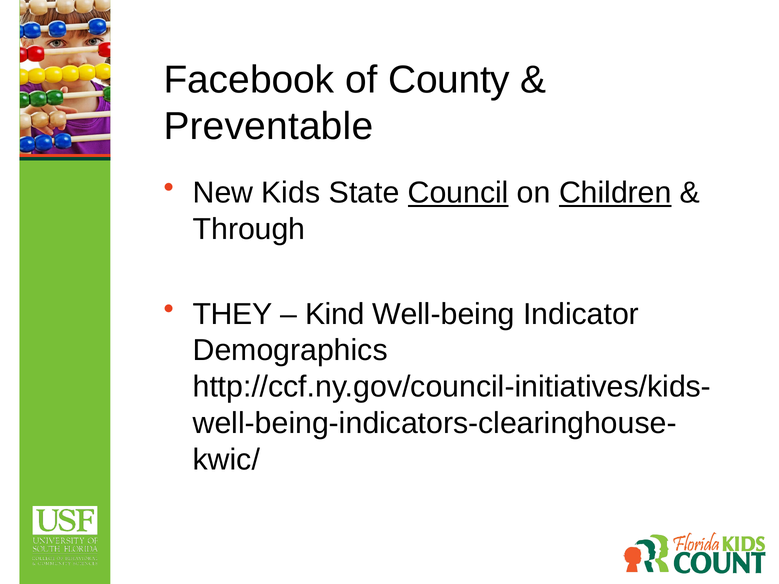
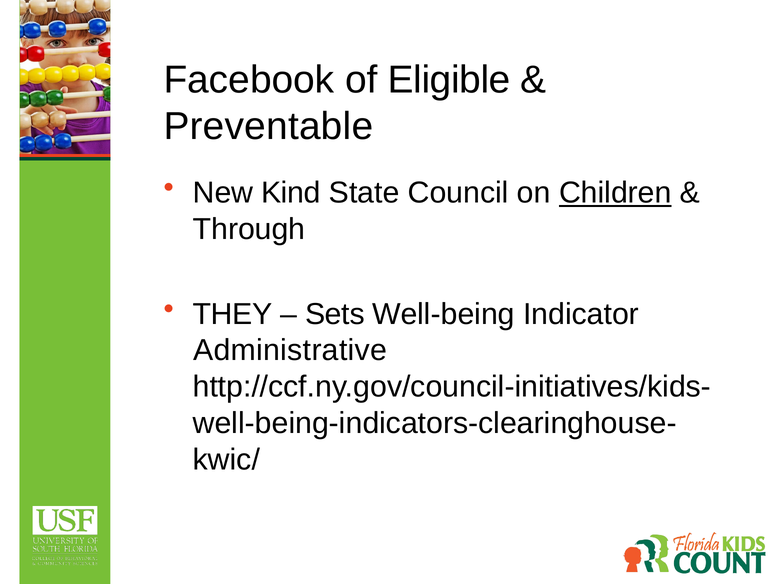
County: County -> Eligible (449, 80)
Kids: Kids -> Kind (291, 193)
Council underline: present -> none (458, 193)
Kind: Kind -> Sets (335, 314)
Demographics: Demographics -> Administrative (290, 351)
